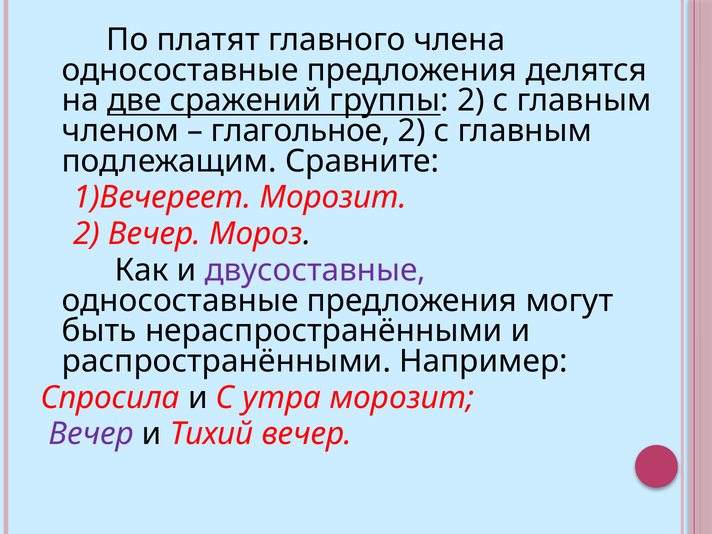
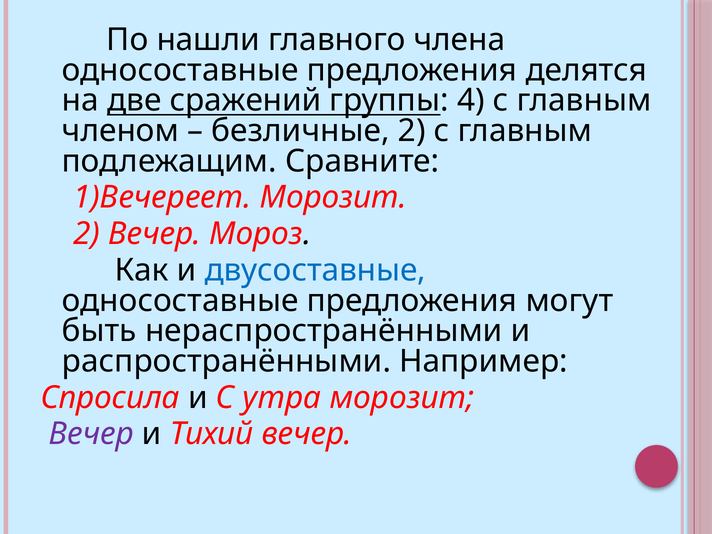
платят: платят -> нашли (208, 40)
группы 2: 2 -> 4 (471, 100)
глагольное: глагольное -> безличные (300, 131)
двусоставные colour: purple -> blue (315, 270)
